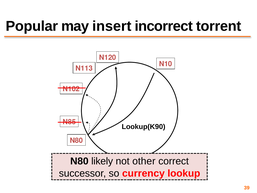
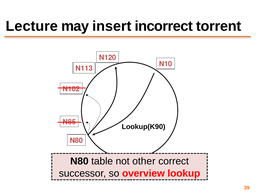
Popular: Popular -> Lecture (32, 26)
likely: likely -> table (102, 161)
currency: currency -> overview (143, 173)
